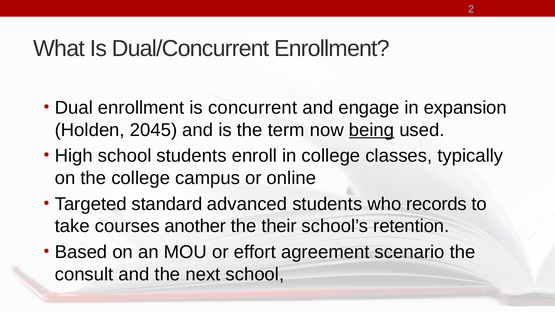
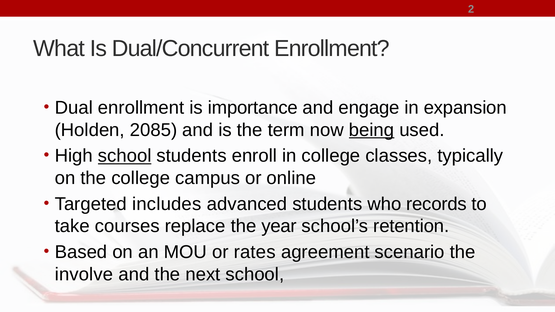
concurrent: concurrent -> importance (253, 108)
2045: 2045 -> 2085 (154, 130)
school underline: none -> present (125, 156)
standard: standard -> includes (167, 204)
another: another -> replace (195, 226)
their: their -> year (279, 226)
effort: effort -> rates (255, 252)
consult: consult -> involve (84, 274)
